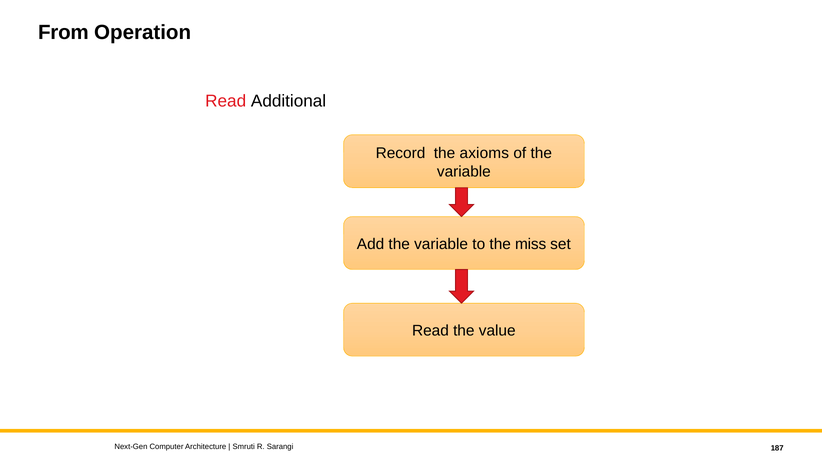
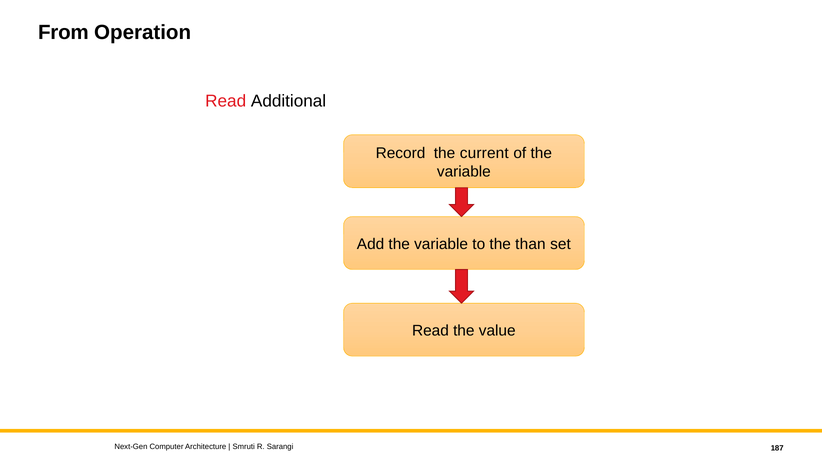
axioms: axioms -> current (484, 153)
miss: miss -> than (530, 244)
